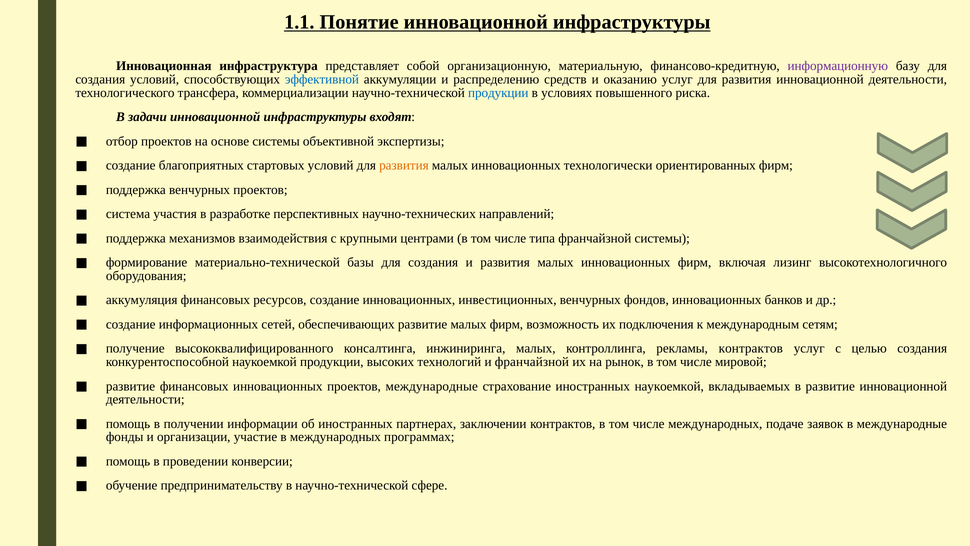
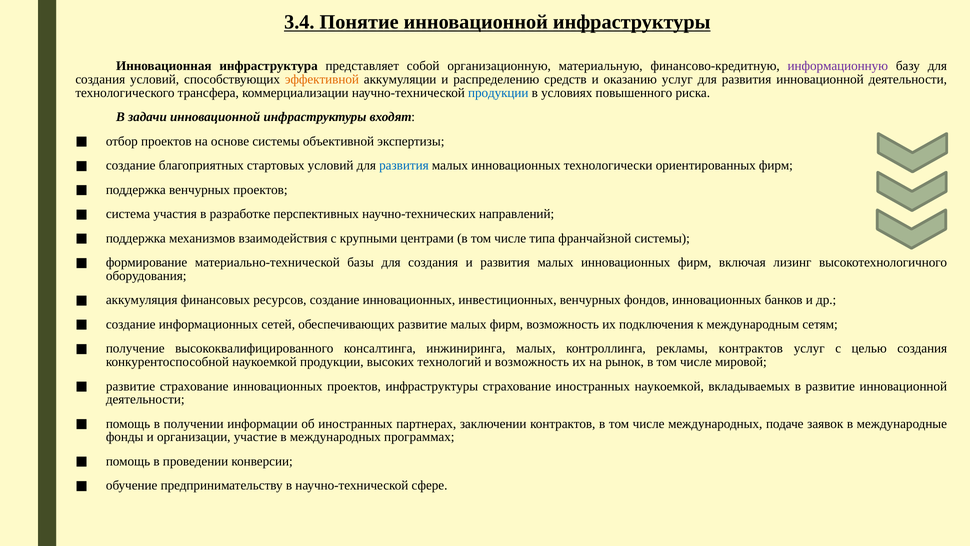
1.1: 1.1 -> 3.4 (299, 22)
эффективной colour: blue -> orange (322, 79)
развития colour: orange -> blue (404, 165)
и франчайзной: франчайзной -> возможность (532, 362)
развитие финансовых: финансовых -> страхование (194, 386)
проектов международные: международные -> инфраструктуры (432, 386)
